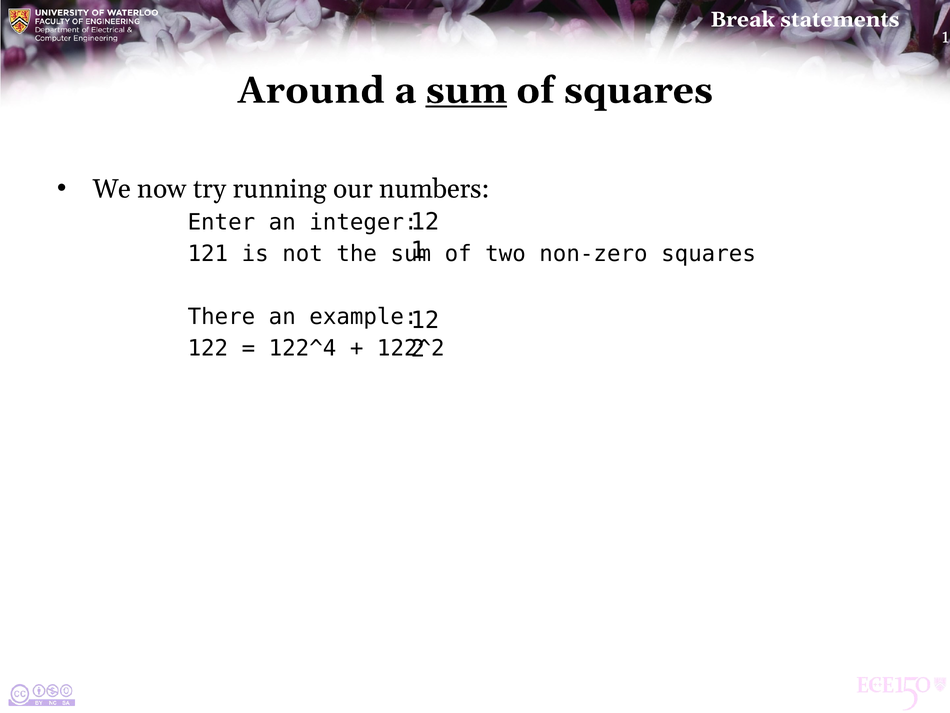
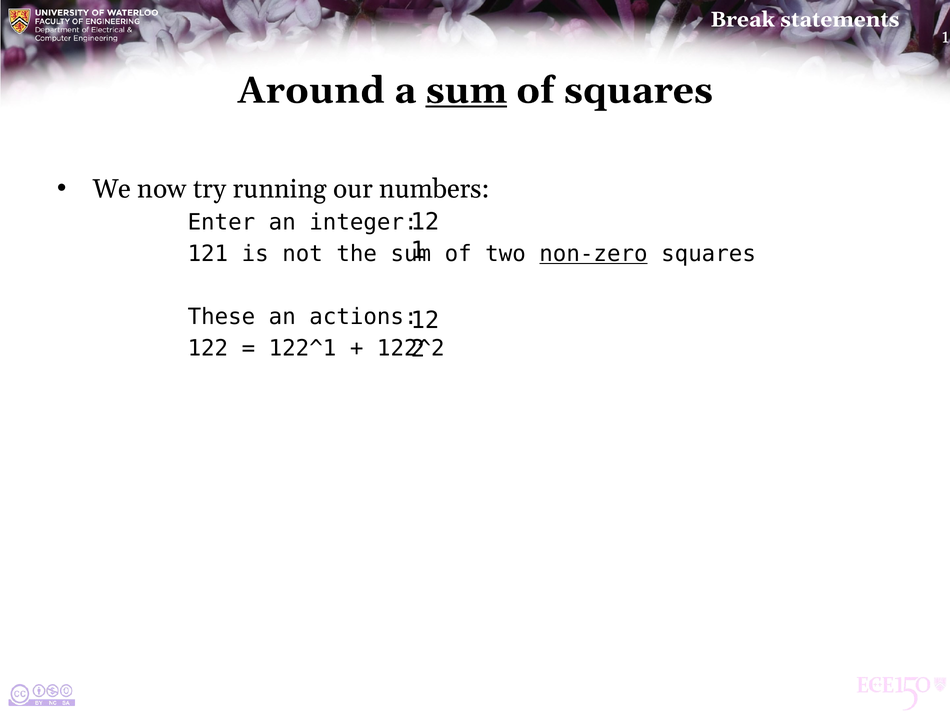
non-zero underline: none -> present (593, 254)
There: There -> These (221, 316)
example: example -> actions (363, 316)
122^4: 122^4 -> 122^1 (302, 348)
